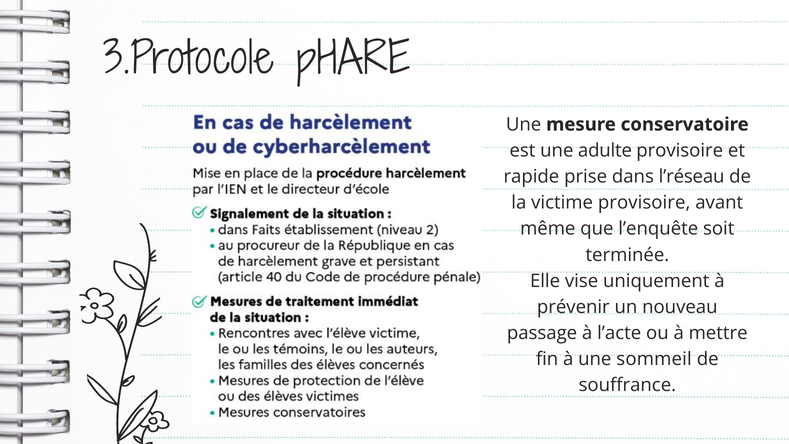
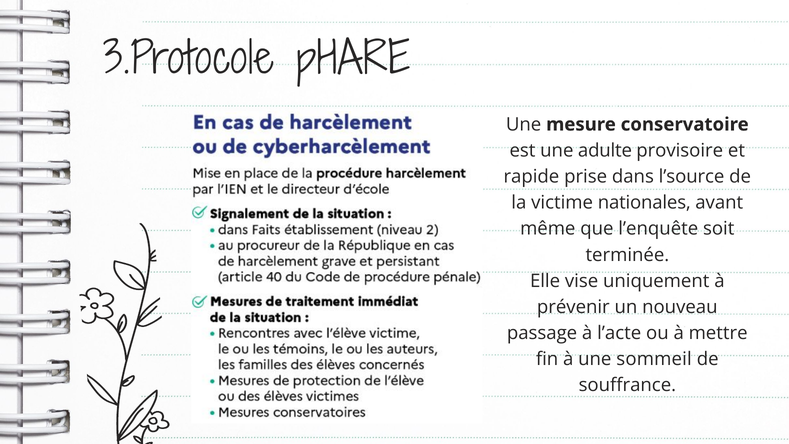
l’réseau: l’réseau -> l’source (692, 177)
victime provisoire: provisoire -> nationales (644, 203)
